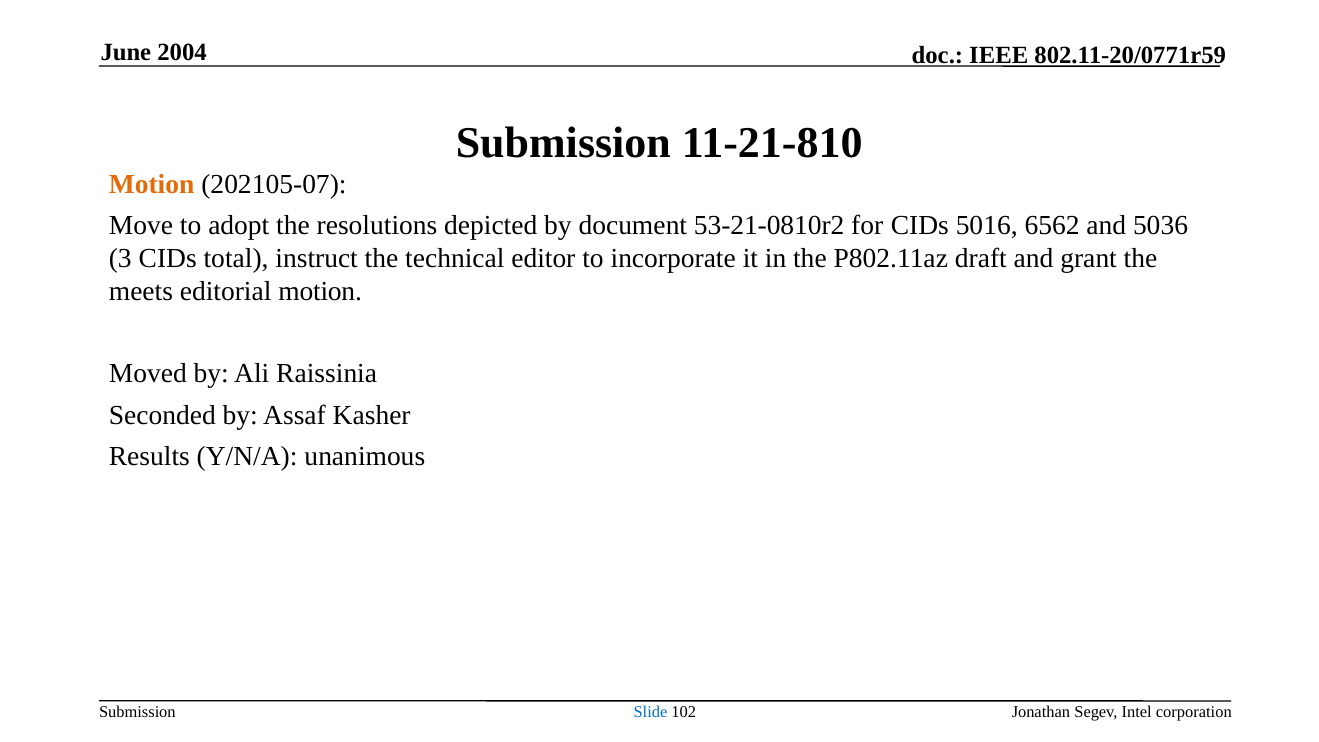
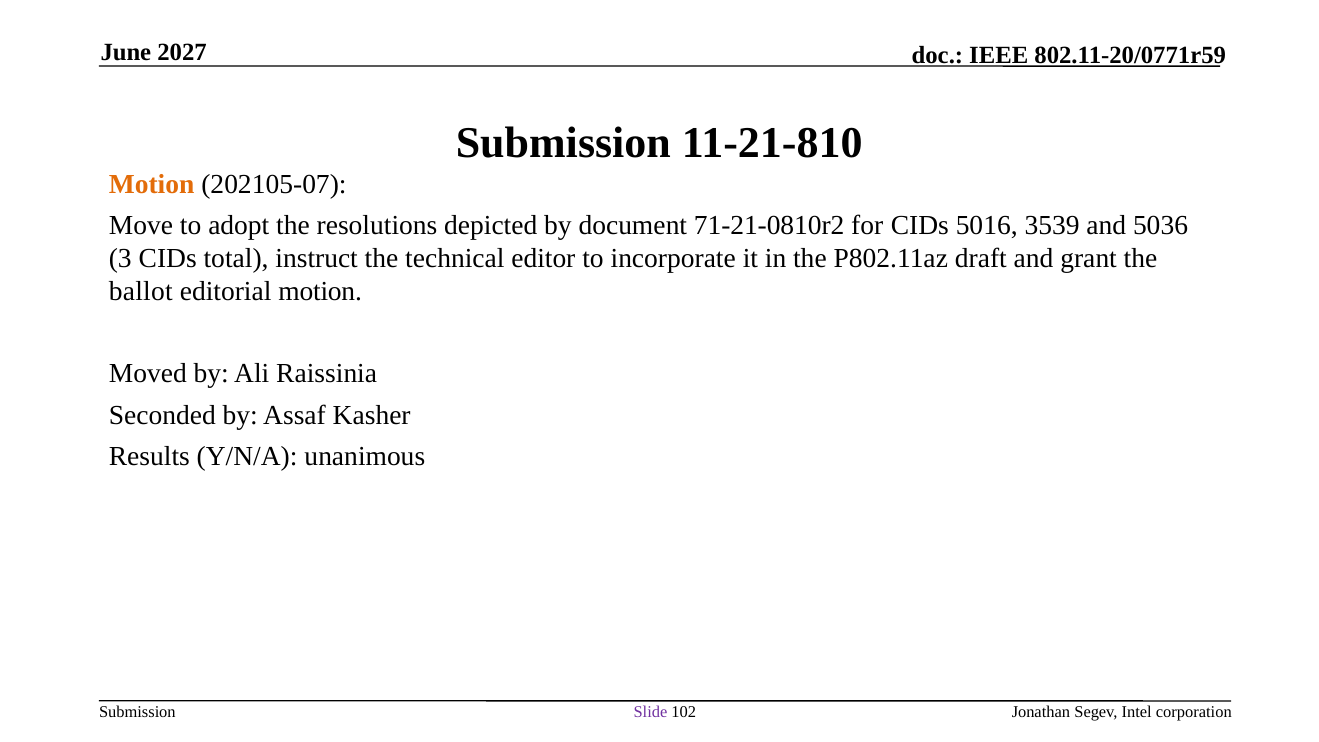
2004: 2004 -> 2027 (182, 52)
53-21-0810r2: 53-21-0810r2 -> 71-21-0810r2 (769, 225)
6562: 6562 -> 3539 (1052, 225)
meets: meets -> ballot (141, 291)
Slide colour: blue -> purple (650, 712)
